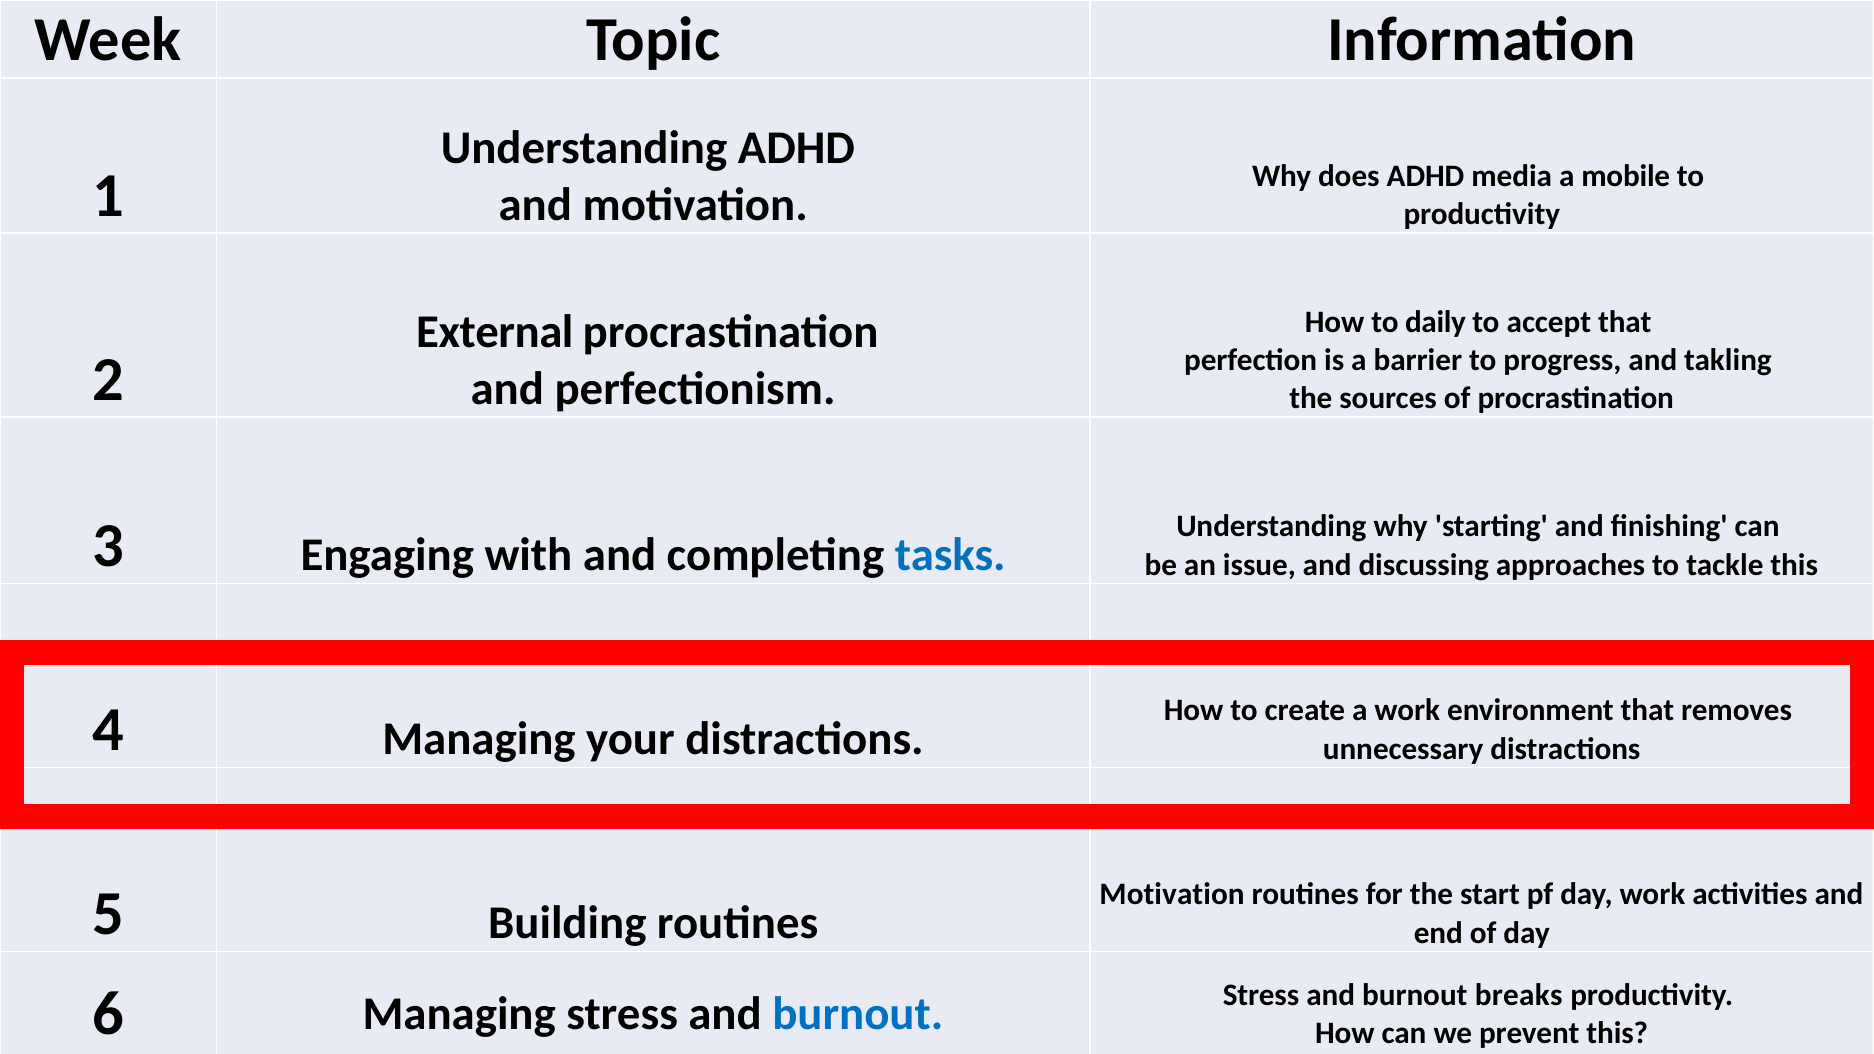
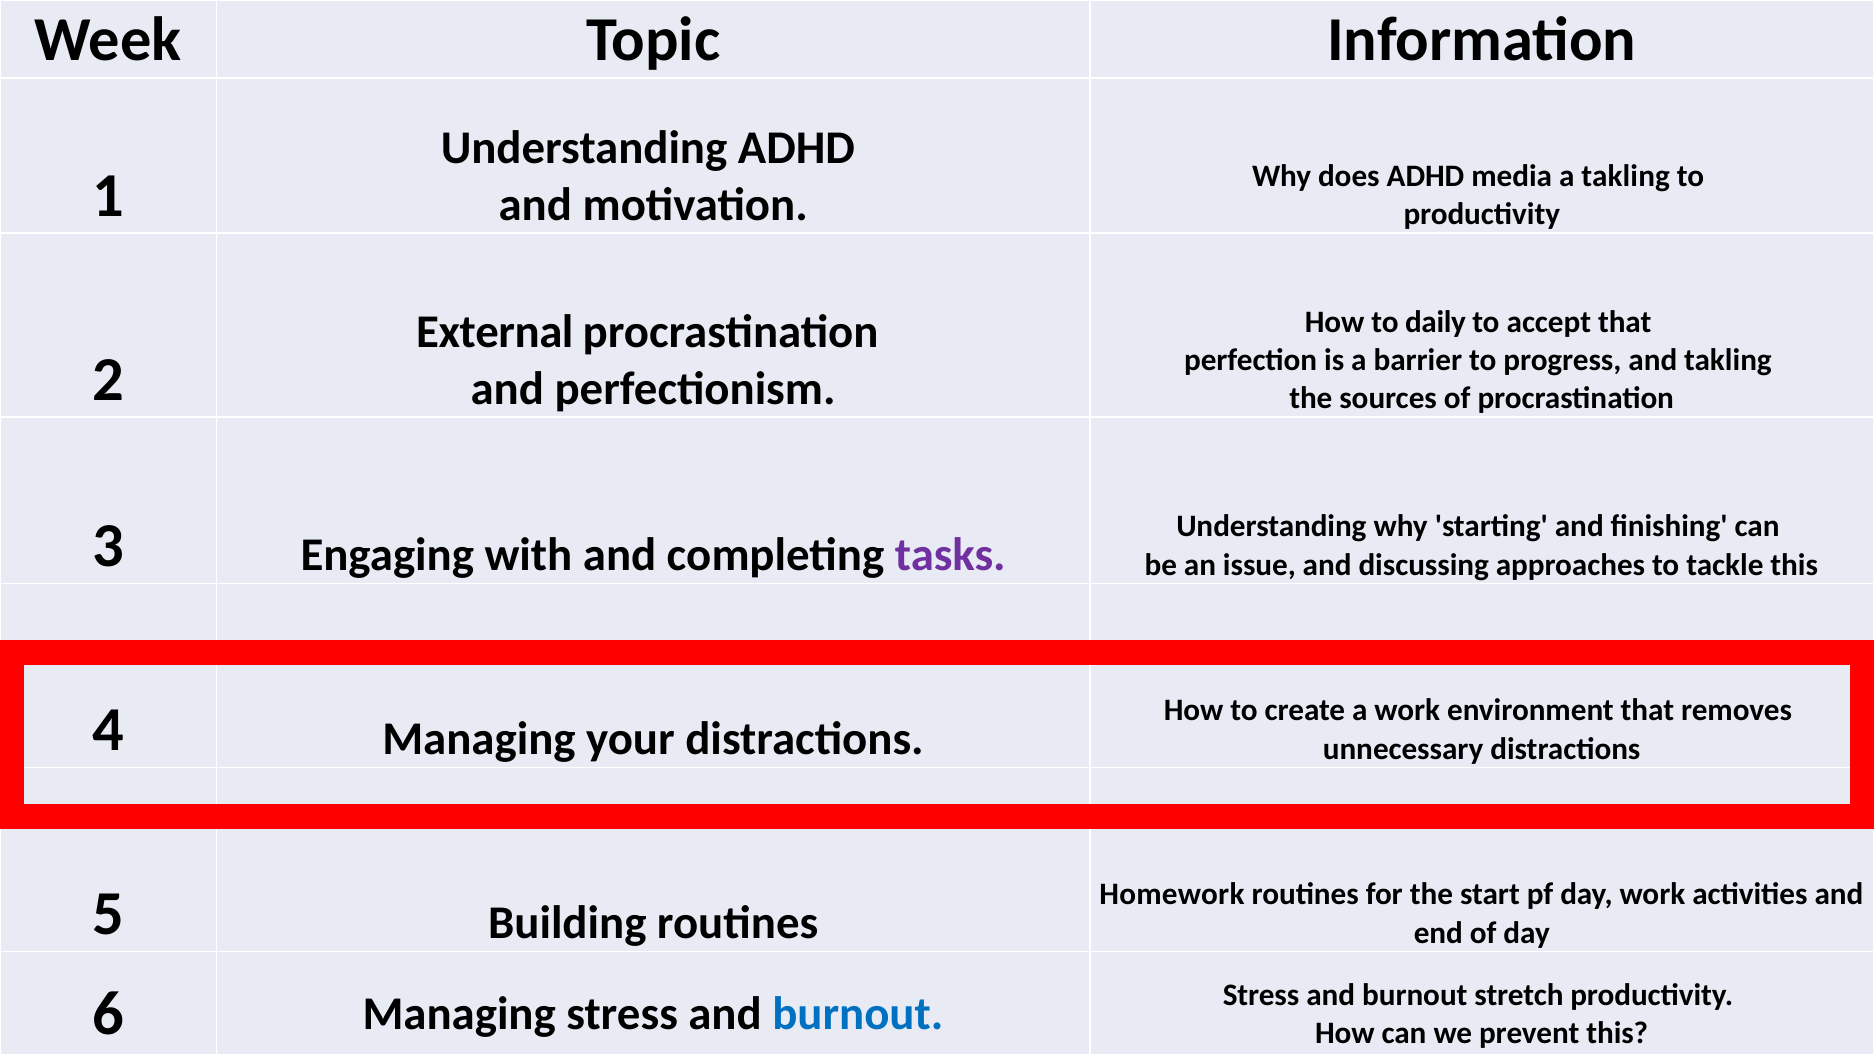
a mobile: mobile -> takling (1626, 176)
tasks colour: blue -> purple (950, 555)
Motivation: Motivation -> Homework (1172, 895)
breaks: breaks -> stretch (1519, 995)
